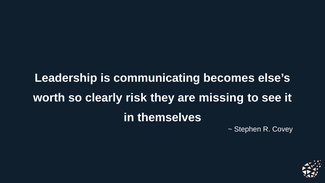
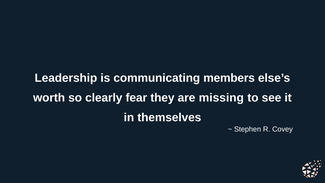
becomes: becomes -> members (229, 78)
risk: risk -> fear (136, 98)
